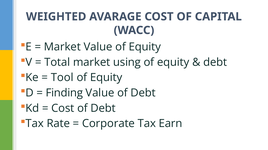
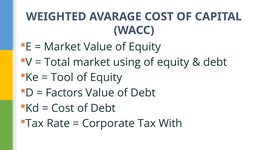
Finding: Finding -> Factors (64, 93)
Earn: Earn -> With (171, 124)
